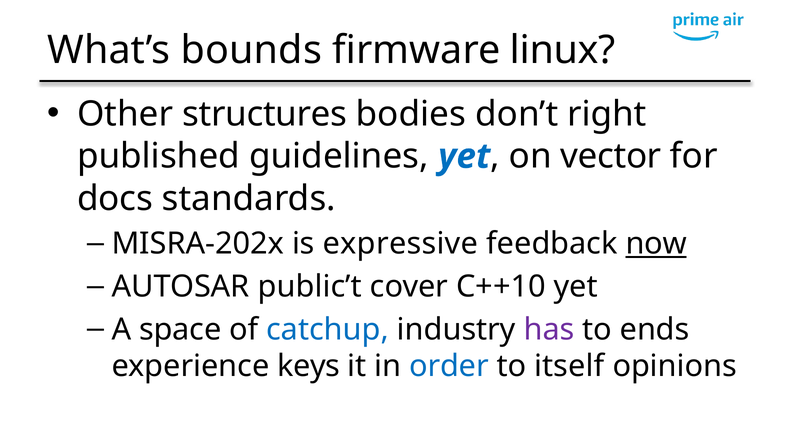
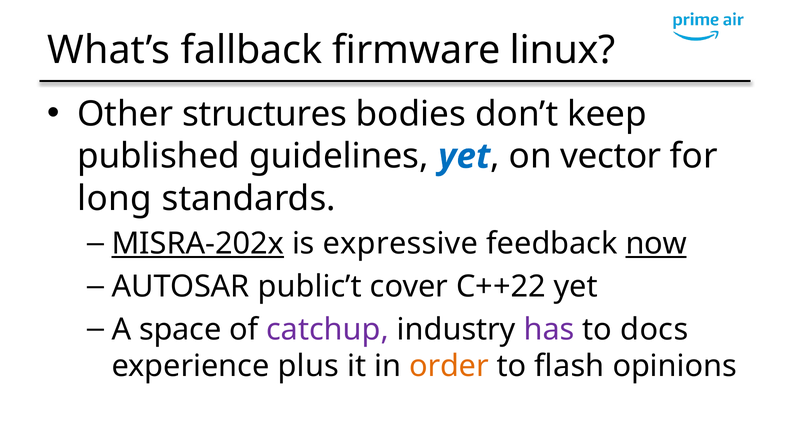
bounds: bounds -> fallback (251, 50)
right: right -> keep (607, 114)
docs: docs -> long (115, 199)
MISRA-202x underline: none -> present (198, 244)
C++10: C++10 -> C++22 (501, 287)
catchup colour: blue -> purple (328, 330)
ends: ends -> docs (654, 330)
keys: keys -> plus (308, 367)
order colour: blue -> orange (449, 367)
itself: itself -> flash (569, 367)
